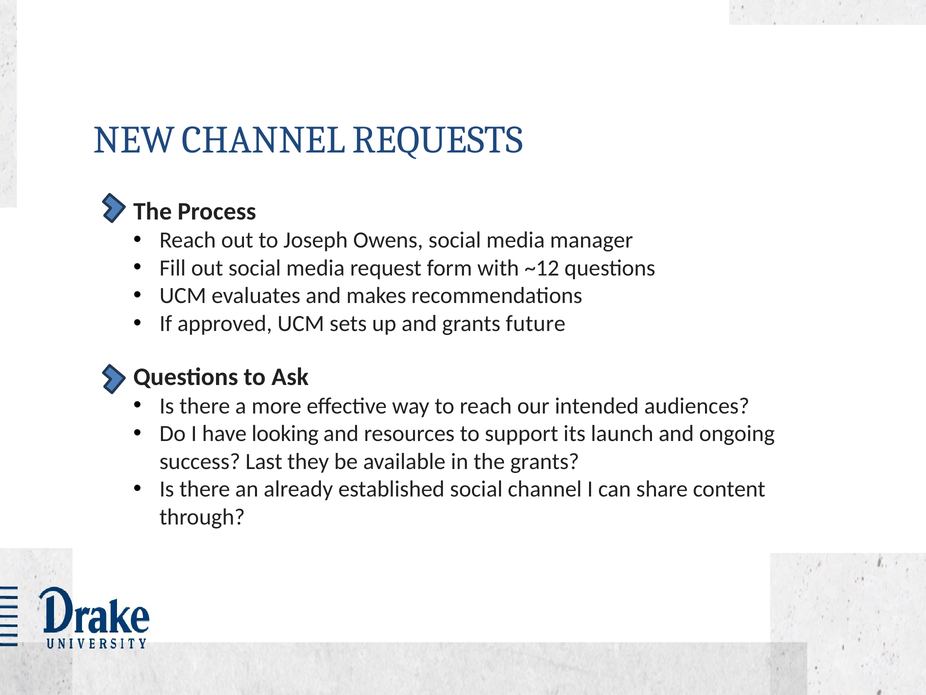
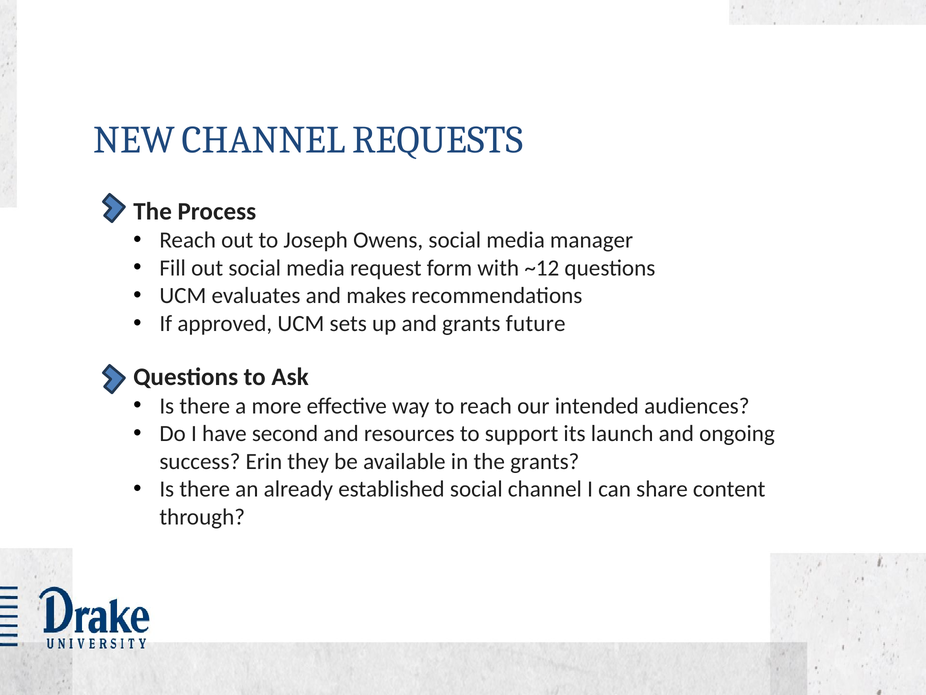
looking: looking -> second (285, 433)
Last: Last -> Erin (264, 461)
